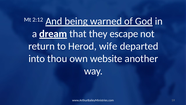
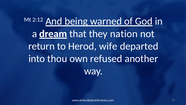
escape: escape -> nation (124, 34)
website: website -> refused (106, 58)
